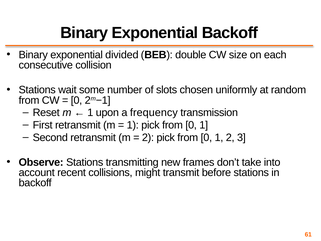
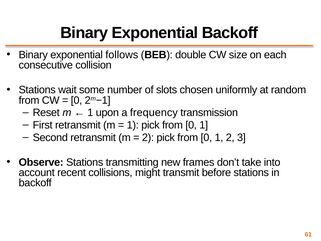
divided: divided -> follows (122, 55)
